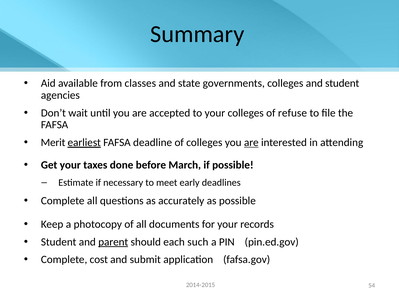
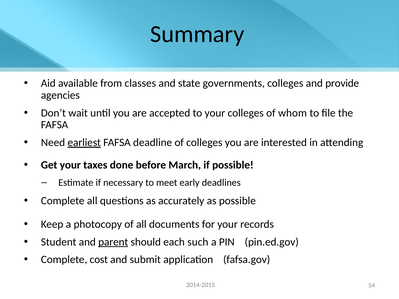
and student: student -> provide (342, 83)
refuse: refuse -> whom (292, 113)
Merit: Merit -> Need (53, 143)
are underline: present -> none (251, 143)
